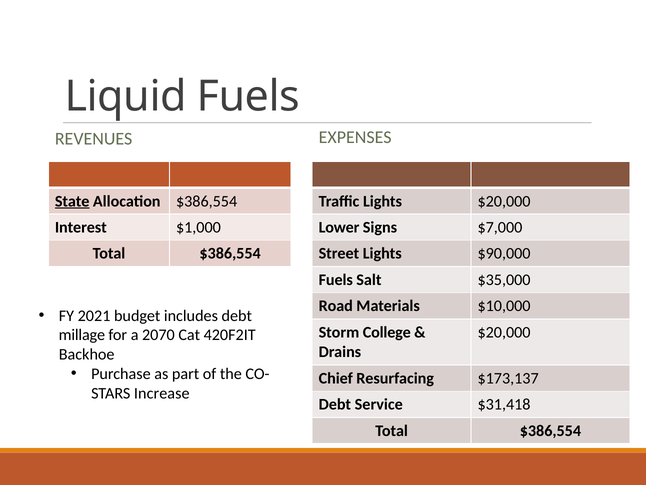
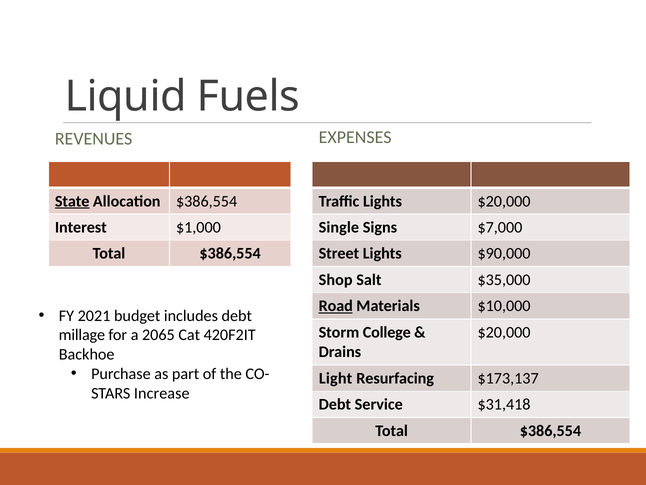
Lower: Lower -> Single (339, 227)
Fuels: Fuels -> Shop (336, 280)
Road underline: none -> present (336, 306)
2070: 2070 -> 2065 (158, 335)
Chief: Chief -> Light (336, 378)
